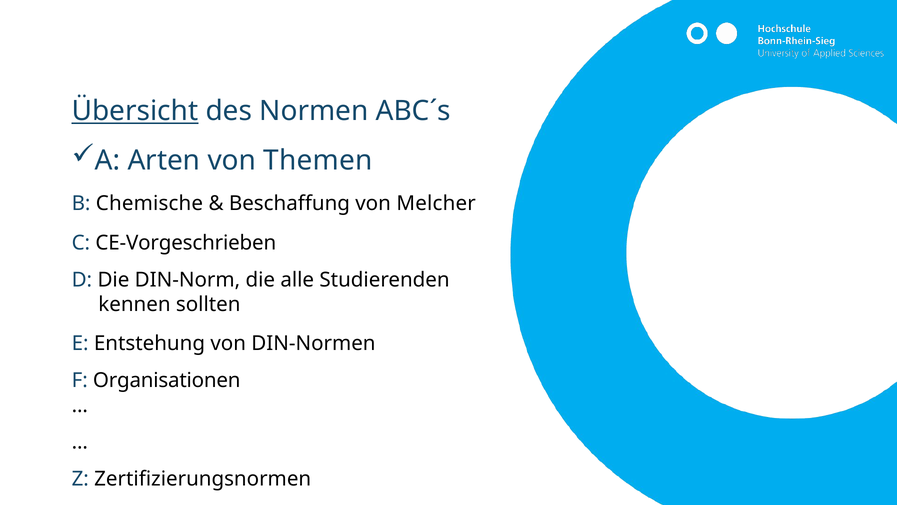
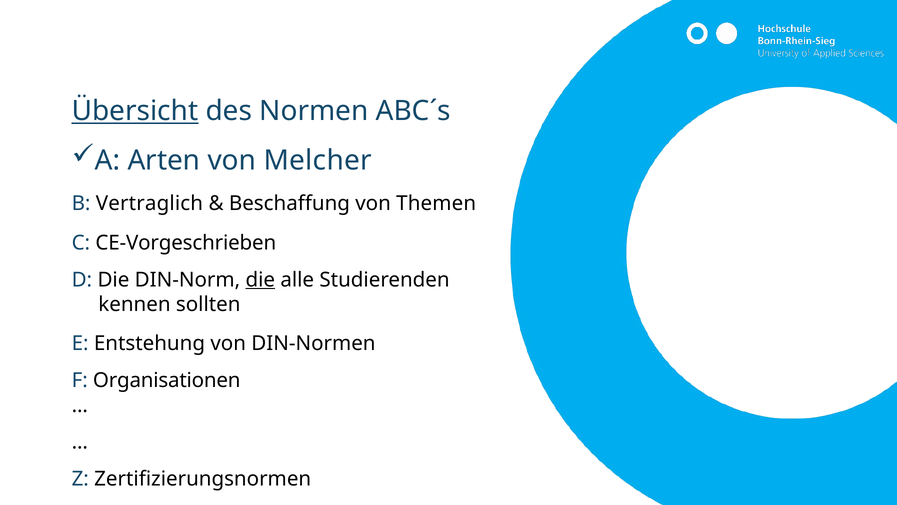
Themen: Themen -> Melcher (318, 160)
Chemische: Chemische -> Vertraglich (149, 203)
Melcher: Melcher -> Themen (436, 203)
die underline: none -> present (260, 279)
